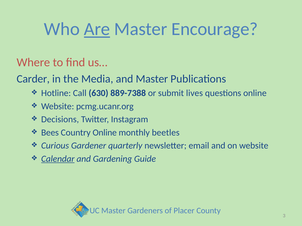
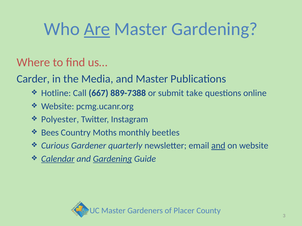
Master Encourage: Encourage -> Gardening (215, 29)
630: 630 -> 667 (98, 93)
lives: lives -> take (194, 93)
Decisions: Decisions -> Polyester (60, 120)
Country Online: Online -> Moths (105, 133)
and underline: none -> present (218, 146)
Gardening underline: none -> present (112, 159)
